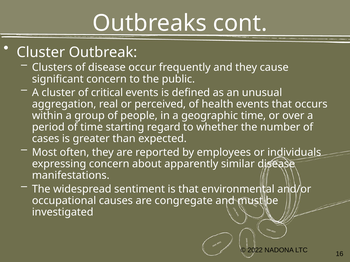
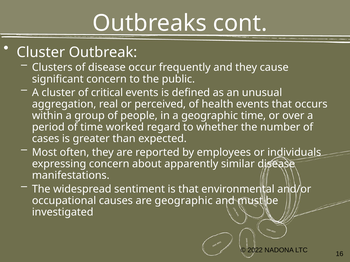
starting: starting -> worked (125, 127)
are congregate: congregate -> geographic (184, 201)
